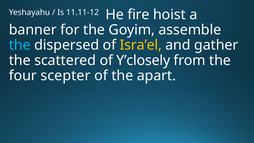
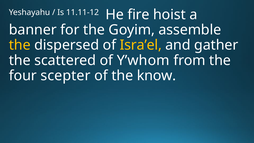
the colour: light blue -> yellow (20, 45)
Y’closely: Y’closely -> Y’whom (143, 60)
apart: apart -> know (156, 76)
